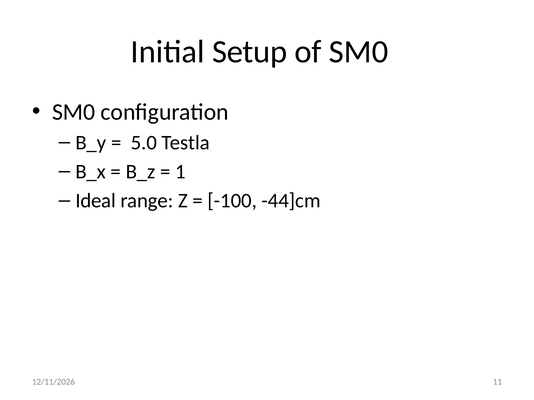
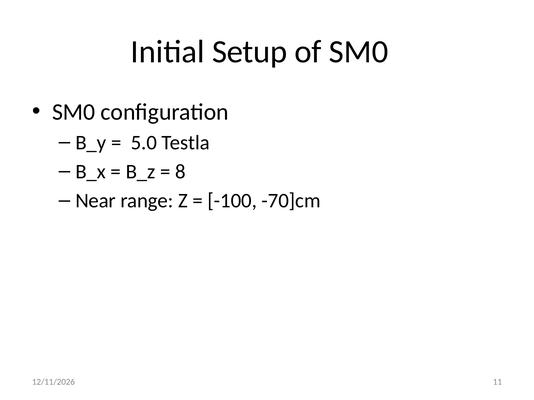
1: 1 -> 8 (180, 172)
Ideal: Ideal -> Near (96, 201)
-44]cm: -44]cm -> -70]cm (291, 201)
